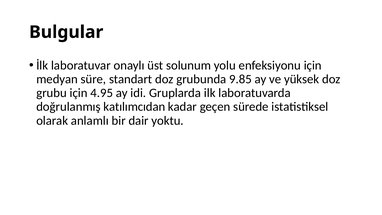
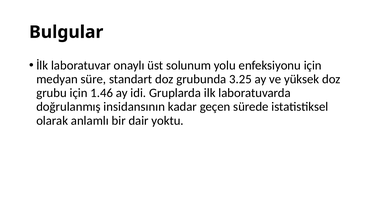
9.85: 9.85 -> 3.25 (240, 79)
4.95: 4.95 -> 1.46 (102, 93)
katılımcıdan: katılımcıdan -> insidansının (134, 107)
